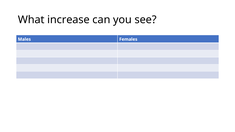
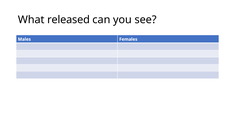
increase: increase -> released (69, 20)
